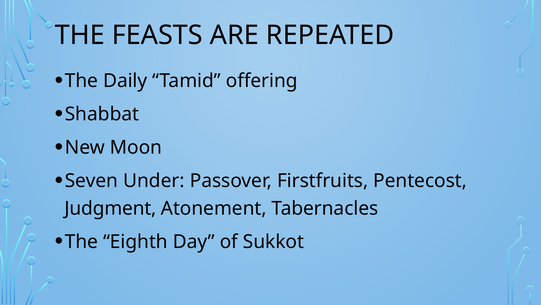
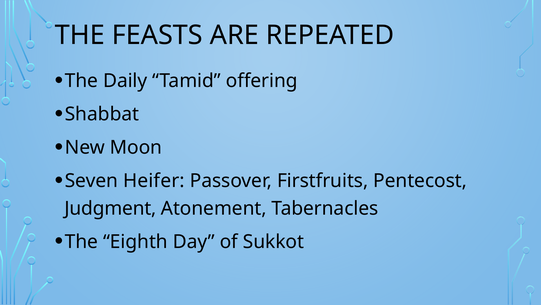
Under: Under -> Heifer (154, 180)
